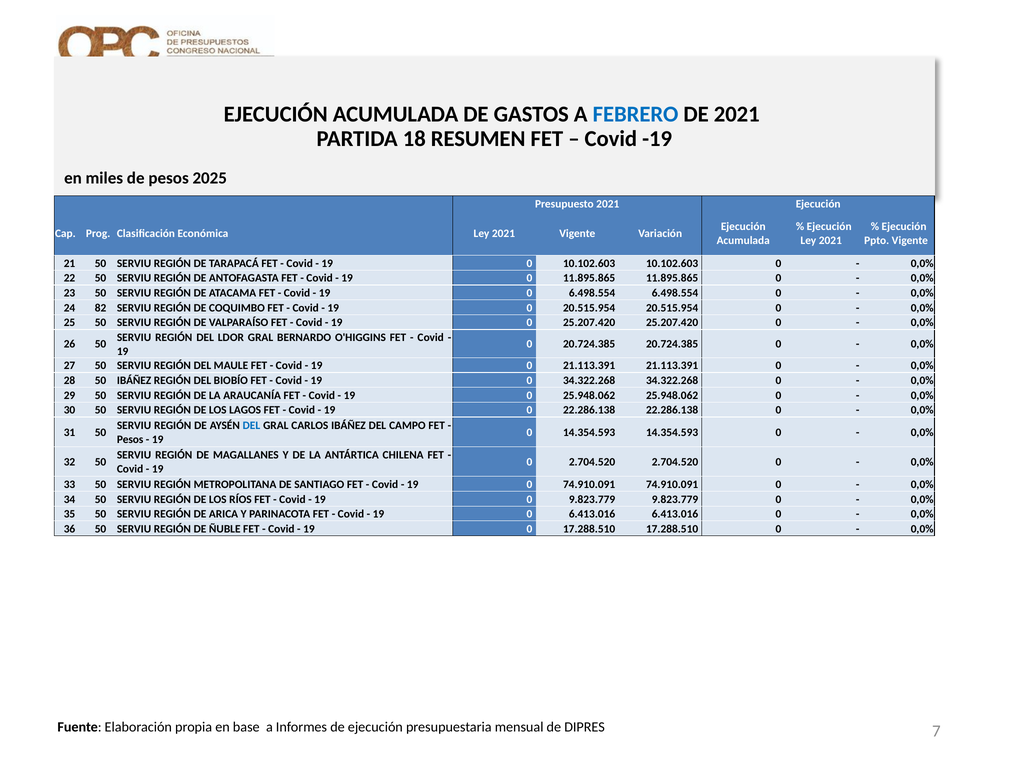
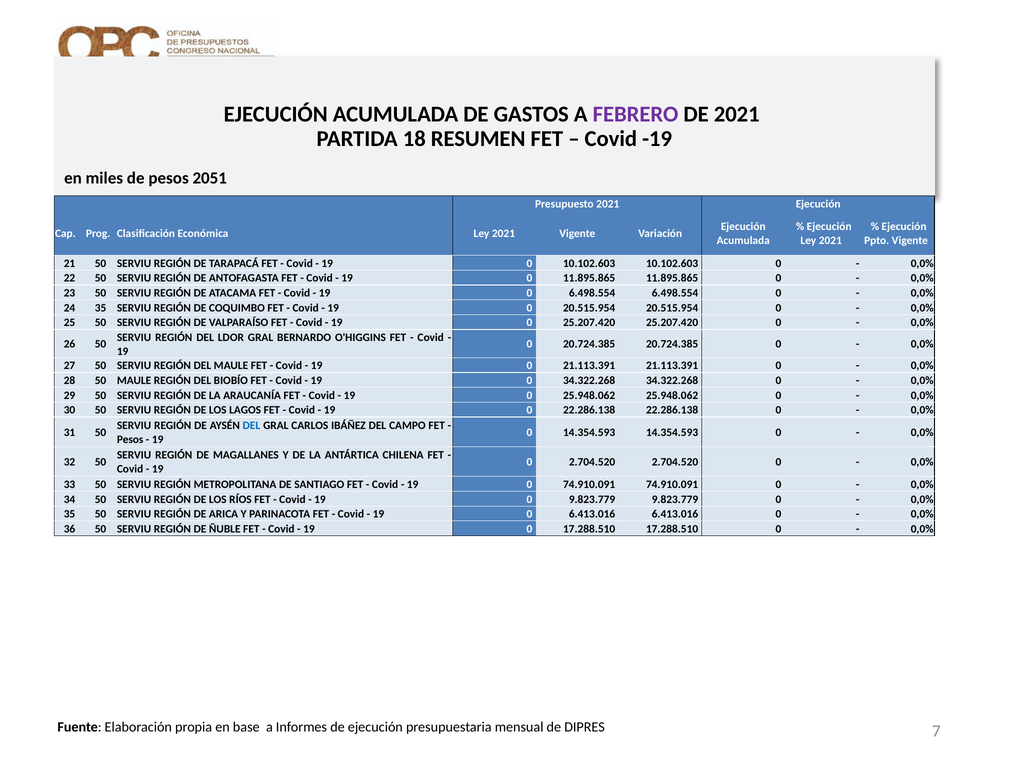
FEBRERO colour: blue -> purple (636, 114)
2025: 2025 -> 2051 (210, 178)
24 82: 82 -> 35 (101, 308)
50 IBÁÑEZ: IBÁÑEZ -> MAULE (134, 380)
